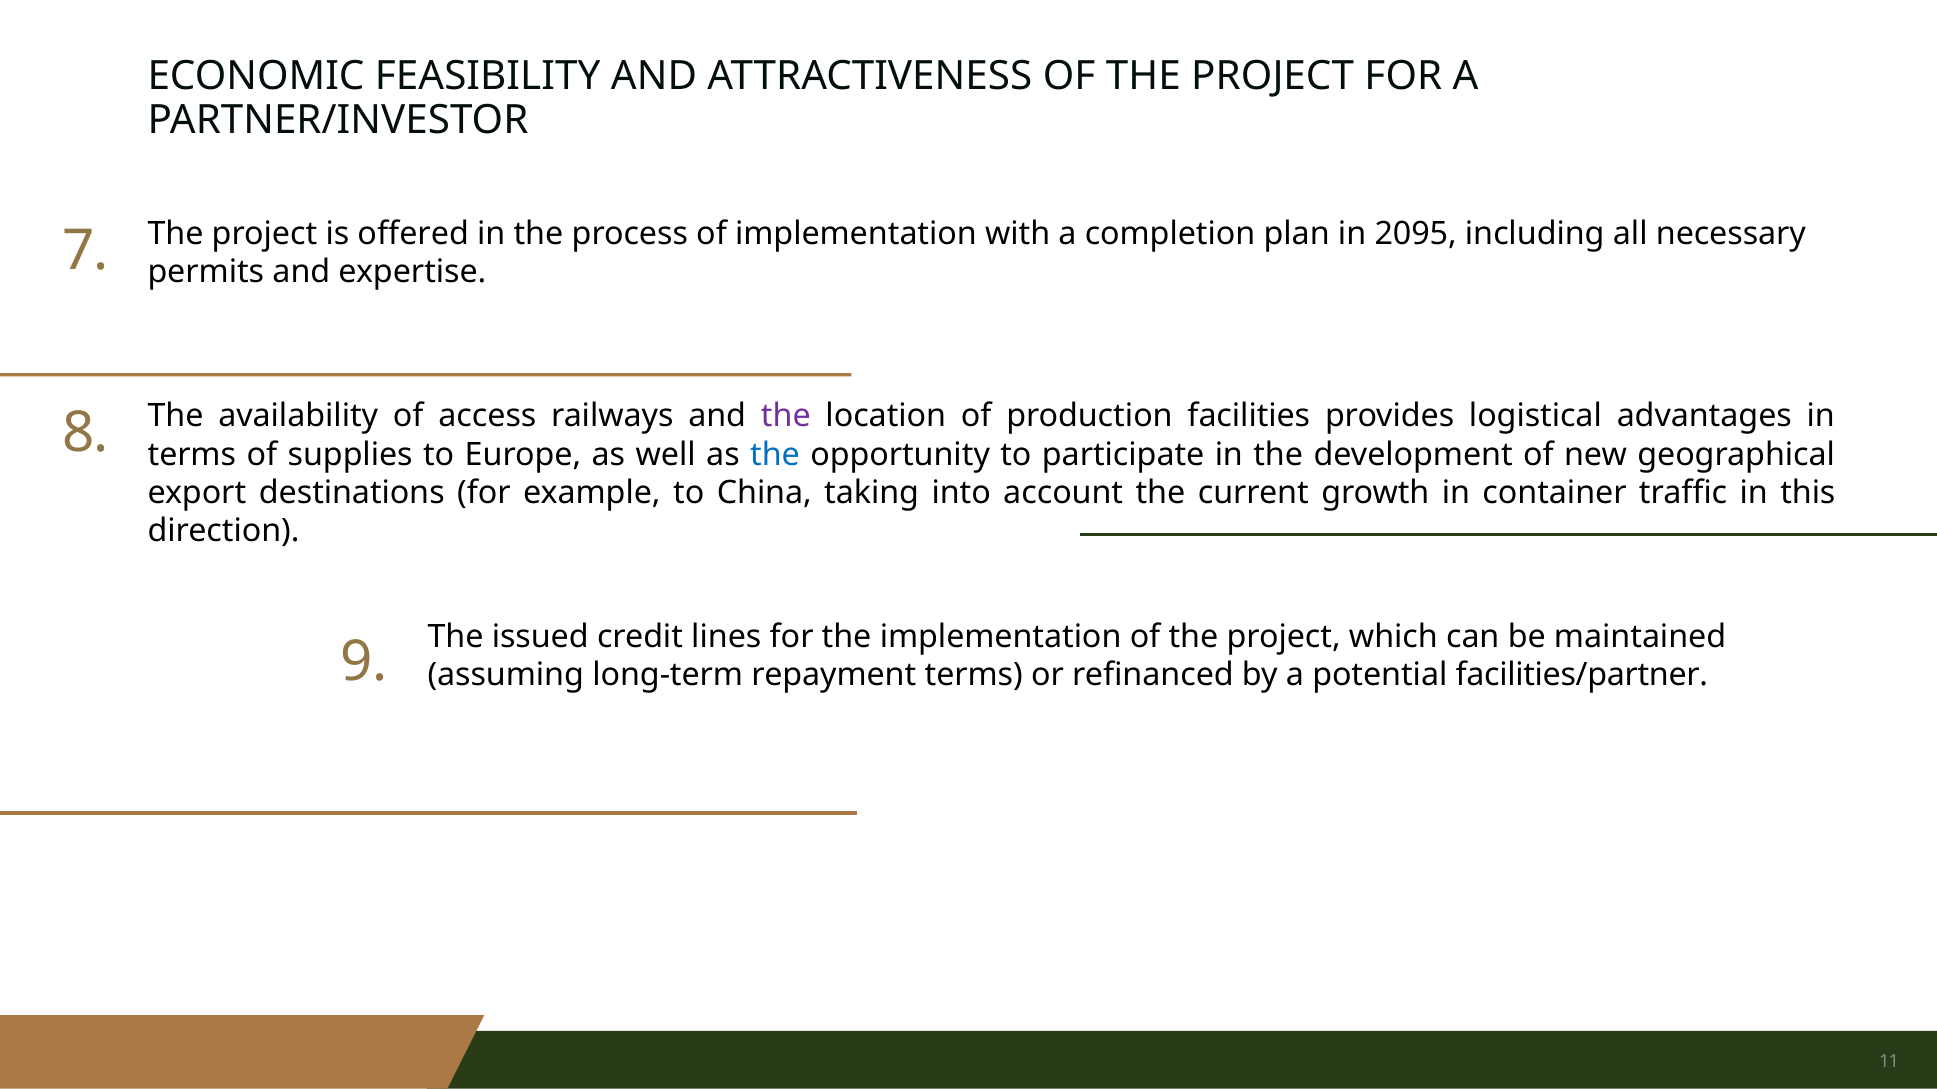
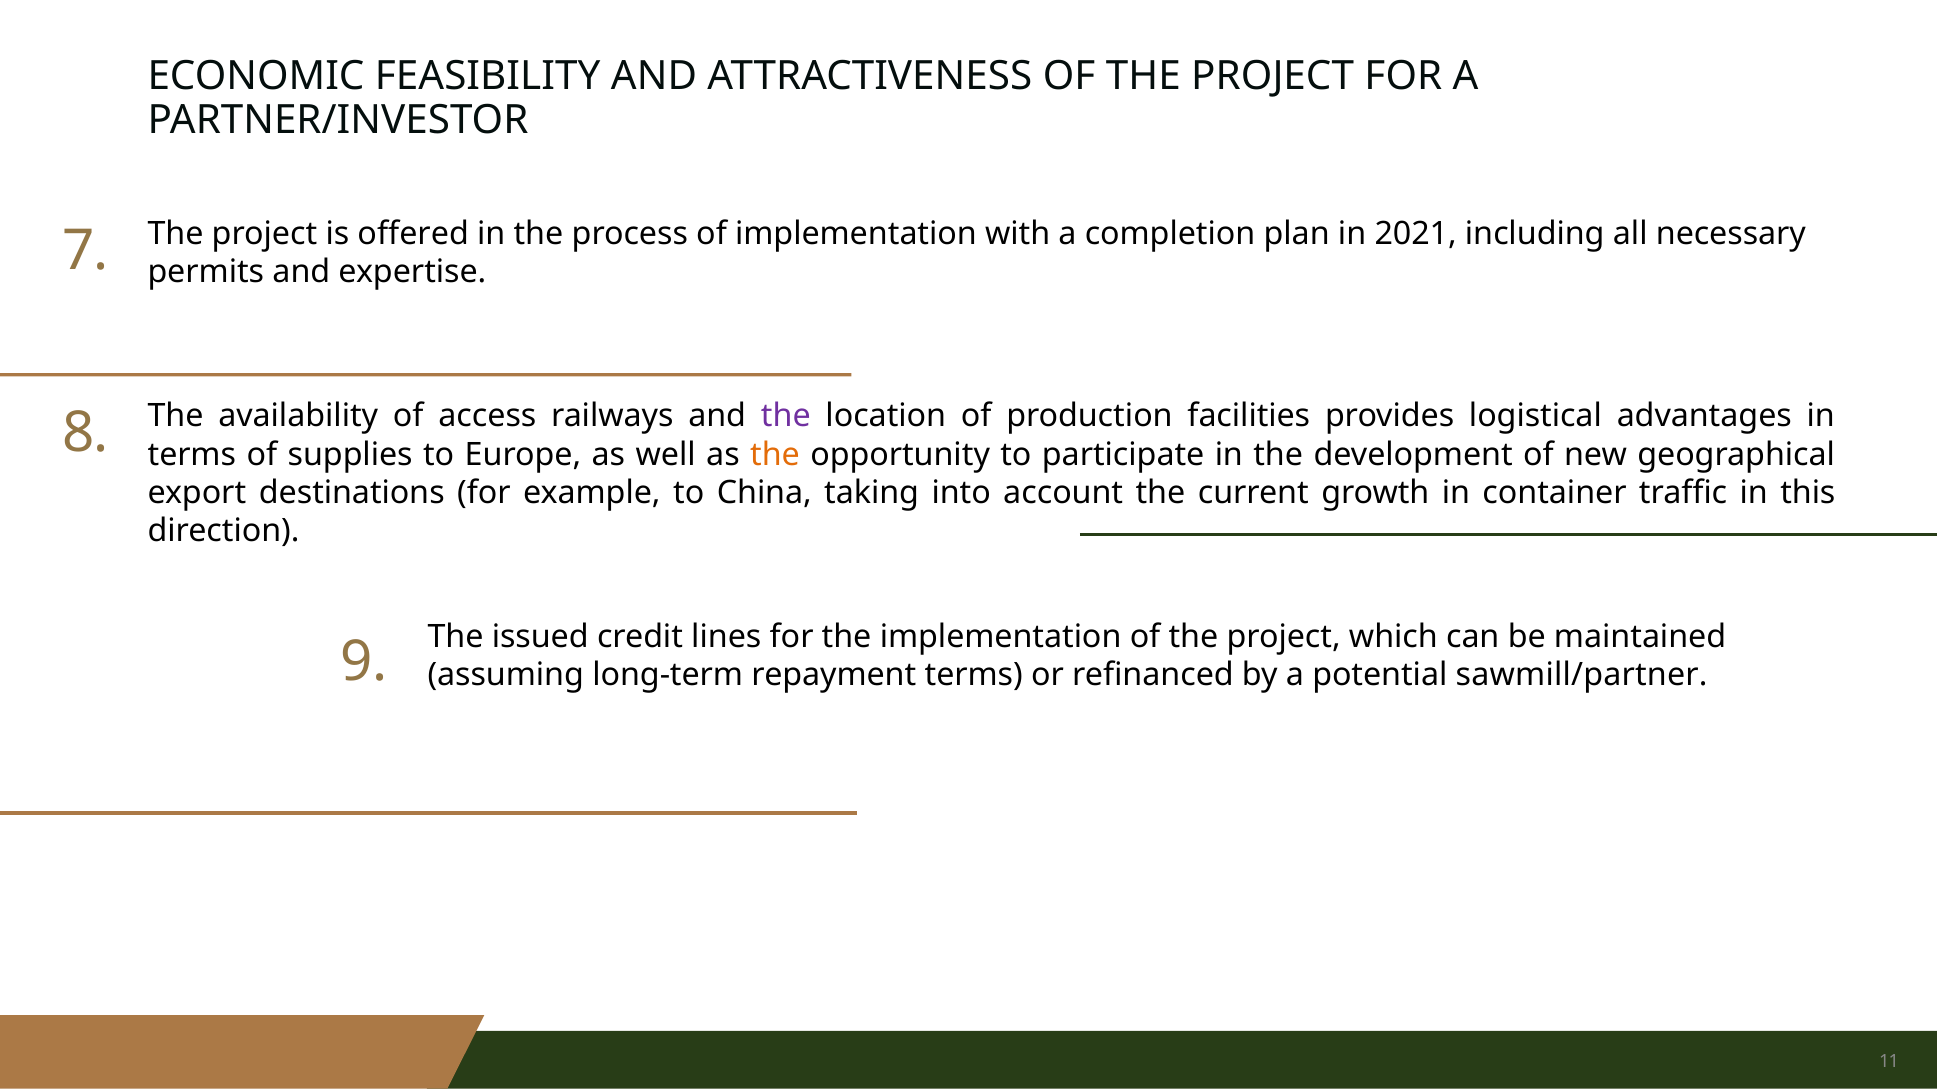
2095: 2095 -> 2021 (1416, 234)
the colour: blue -> orange (775, 455)
facilities/partner: facilities/partner -> sawmill/partner (1582, 675)
